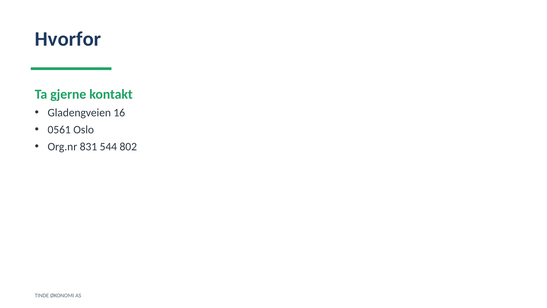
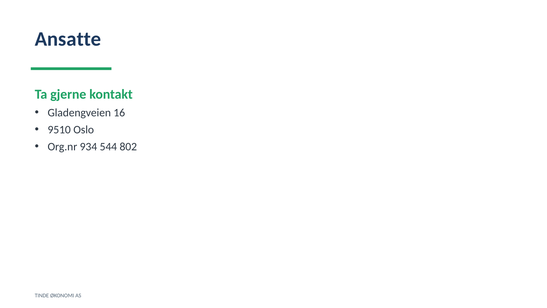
Hvorfor: Hvorfor -> Ansatte (68, 39)
0561: 0561 -> 9510 (59, 130)
831: 831 -> 934 (88, 147)
